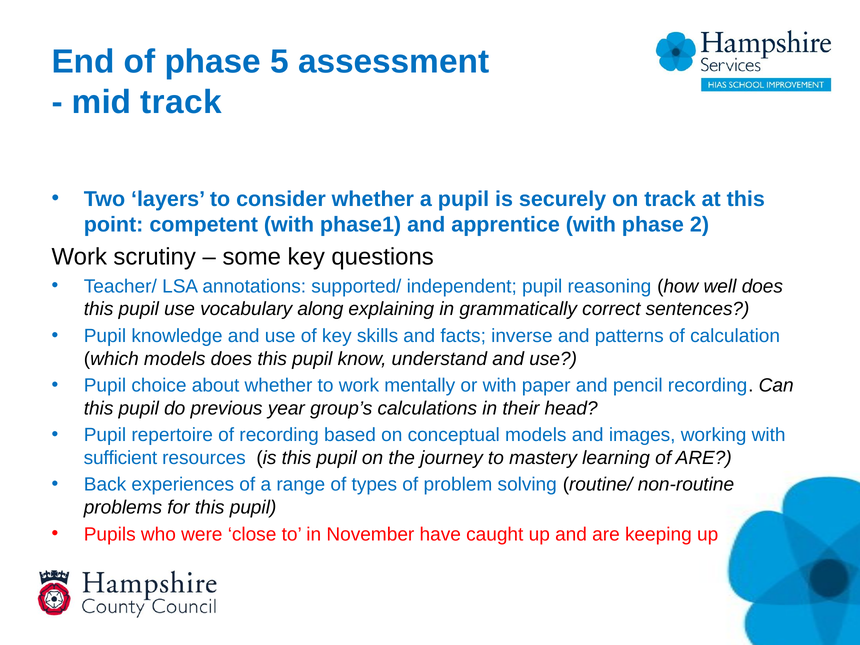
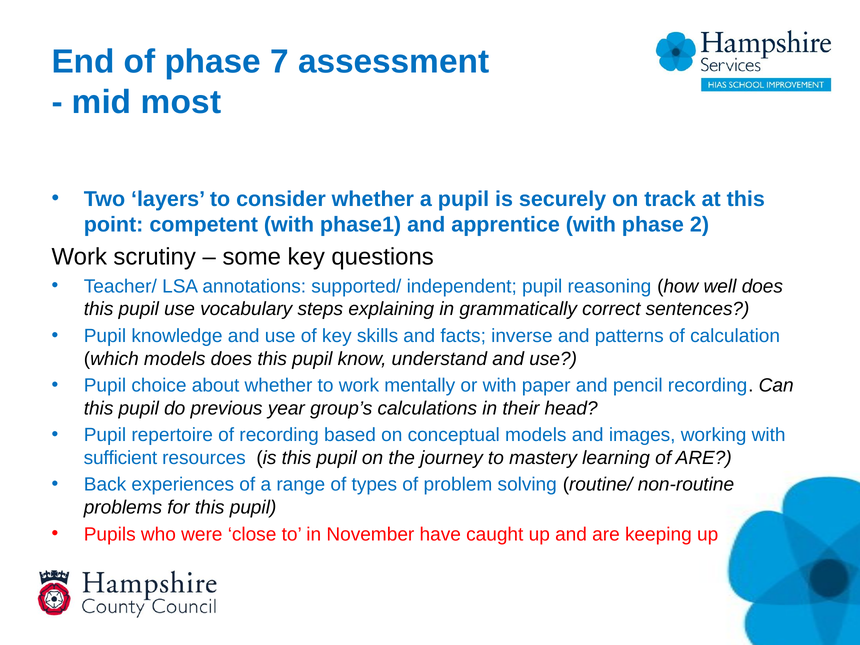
5: 5 -> 7 (280, 62)
mid track: track -> most (181, 102)
along: along -> steps (320, 309)
